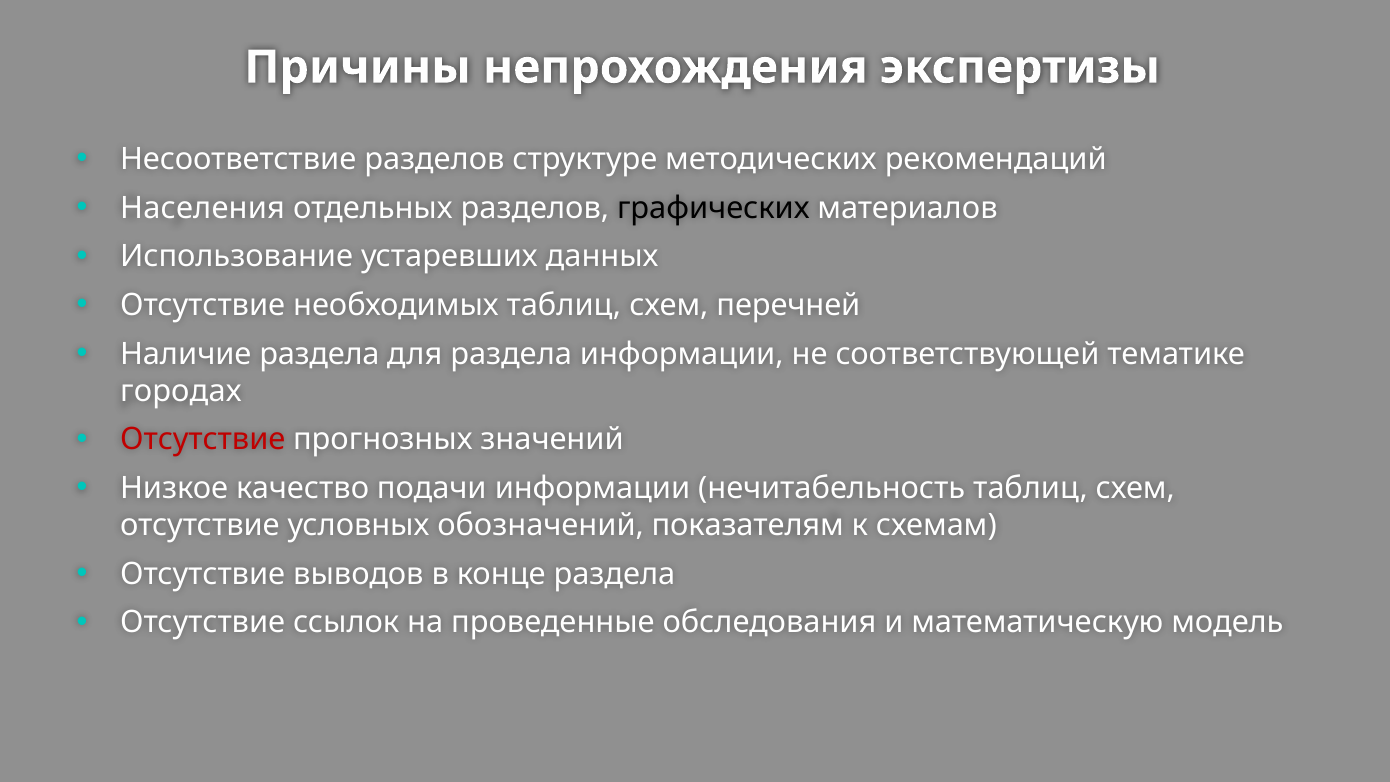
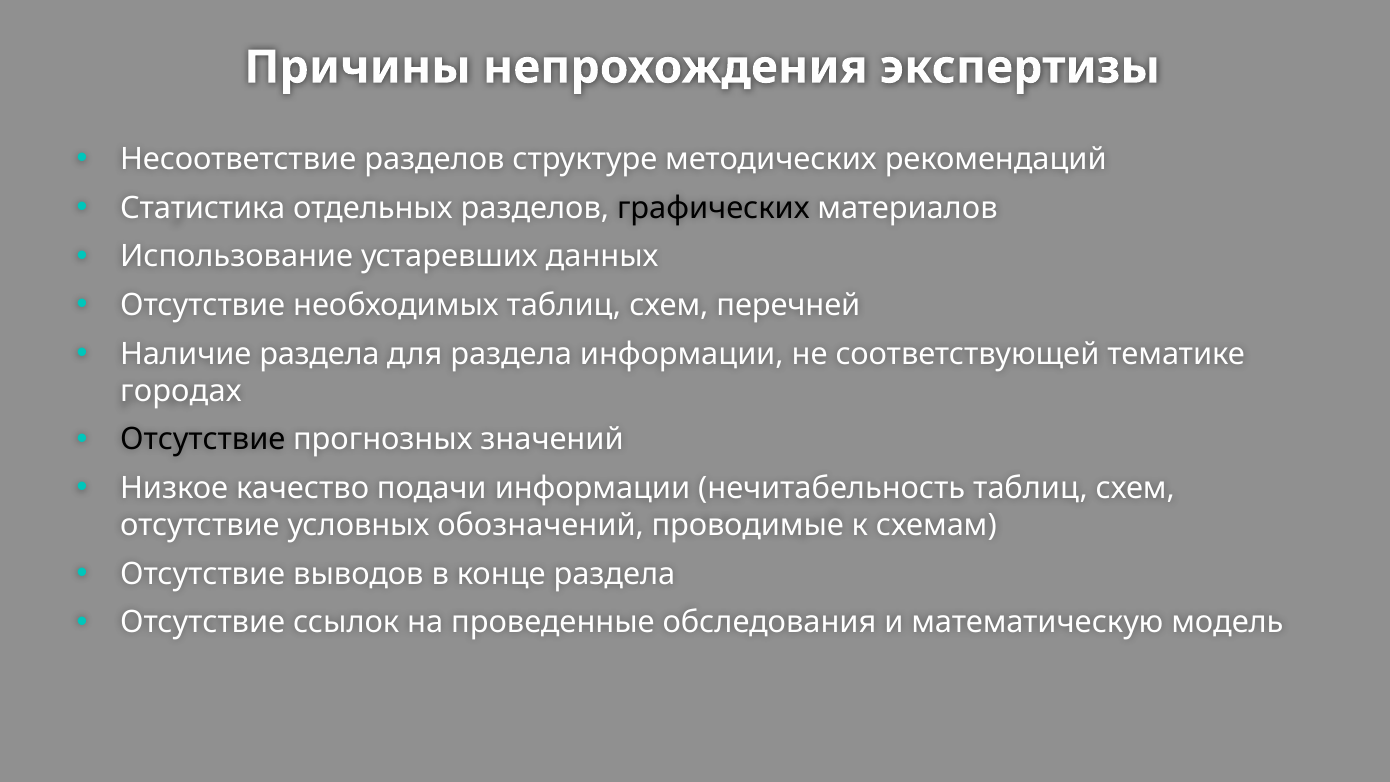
Населения: Населения -> Статистика (203, 208)
Отсутствие colour: red -> black (203, 440)
показателям: показателям -> проводимые (748, 525)
